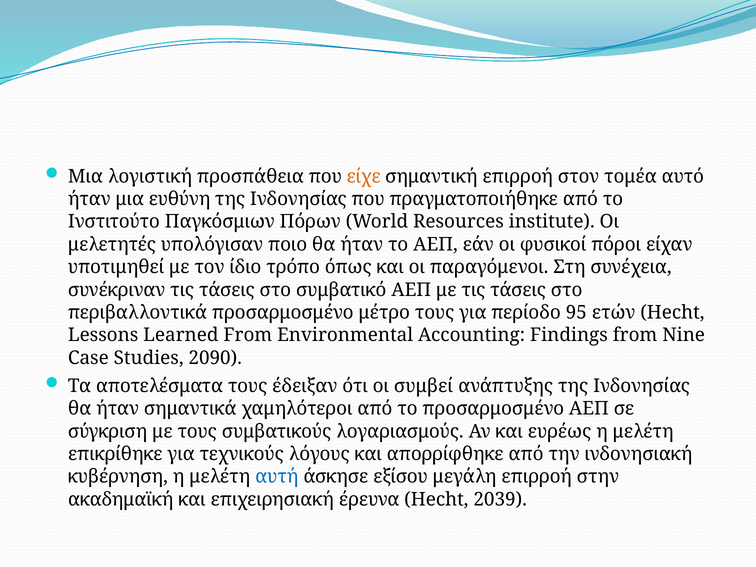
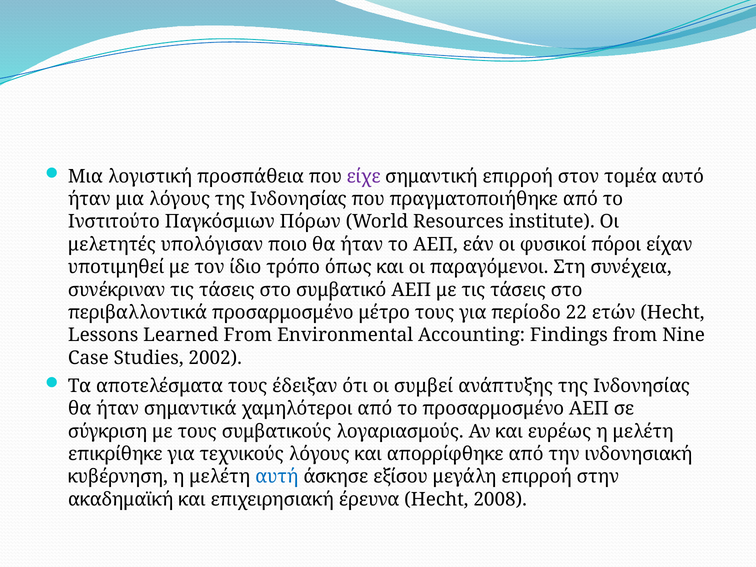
είχε colour: orange -> purple (364, 176)
μια ευθύνη: ευθύνη -> λόγους (180, 199)
95: 95 -> 22 (576, 312)
2090: 2090 -> 2002 (215, 358)
2039: 2039 -> 2008 (500, 499)
